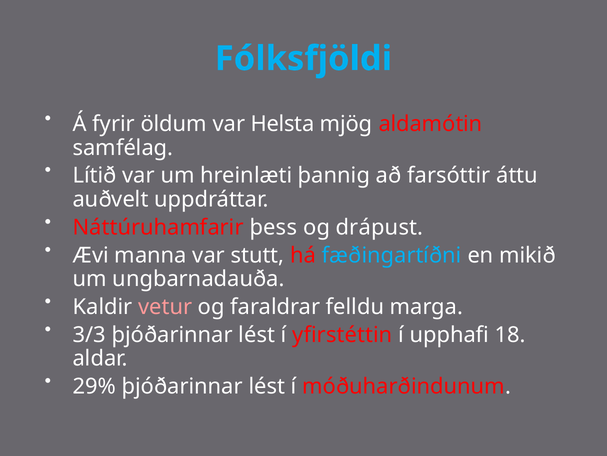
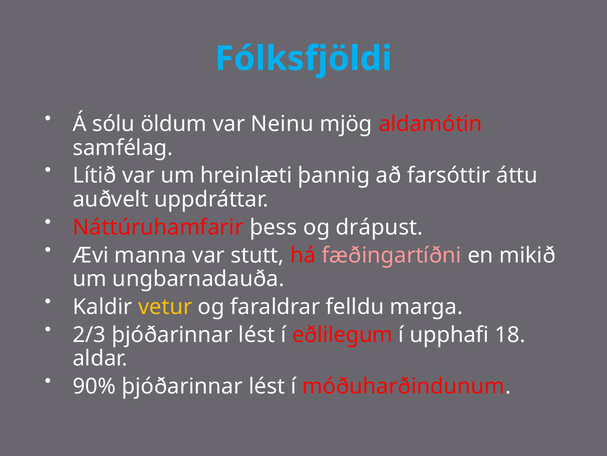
fyrir: fyrir -> sólu (114, 124)
Helsta: Helsta -> Neinu (282, 124)
fæðingartíðni colour: light blue -> pink (392, 255)
vetur colour: pink -> yellow (165, 307)
3/3: 3/3 -> 2/3 (89, 334)
yfirstéttin: yfirstéttin -> eðlilegum (342, 334)
29%: 29% -> 90% (94, 386)
